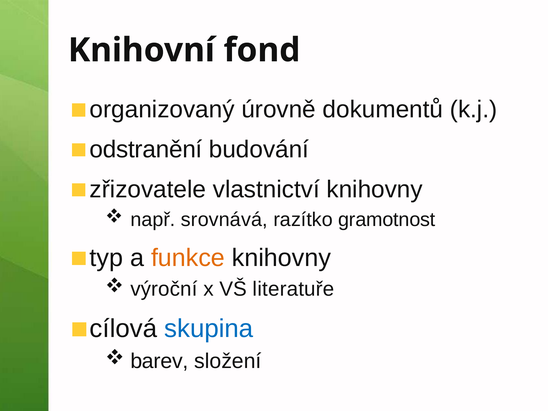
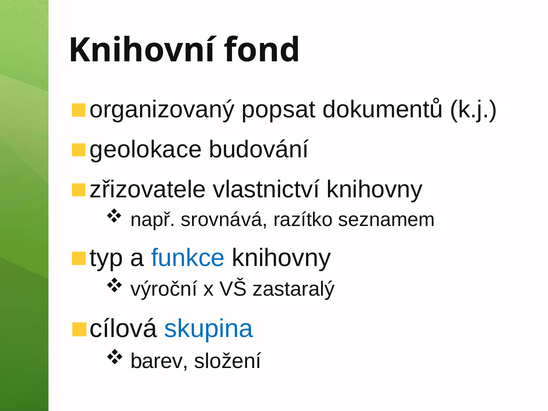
úrovně: úrovně -> popsat (278, 110)
odstranění: odstranění -> geolokace (146, 150)
gramotnost: gramotnost -> seznamem (387, 220)
funkce colour: orange -> blue (188, 258)
literatuře: literatuře -> zastaralý (294, 289)
